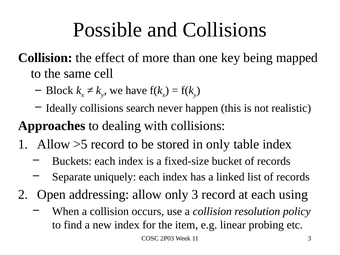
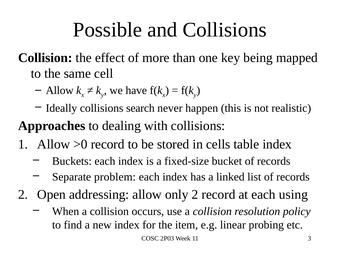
Block: Block -> Allow (60, 90)
>5: >5 -> >0 (81, 144)
in only: only -> cells (218, 144)
uniquely: uniquely -> problem (115, 177)
only 3: 3 -> 2 (195, 195)
